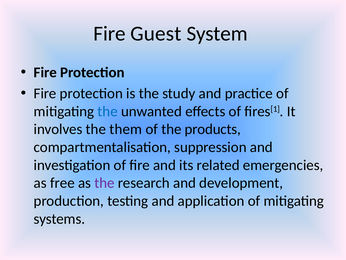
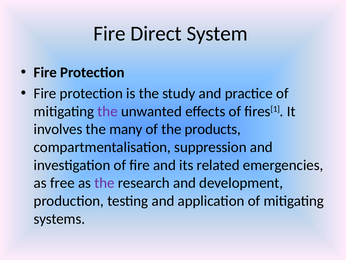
Guest: Guest -> Direct (156, 33)
the colour: blue -> purple (108, 111)
them: them -> many (126, 129)
